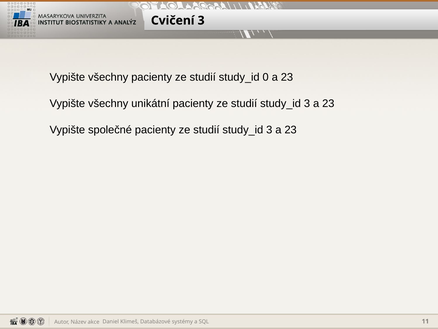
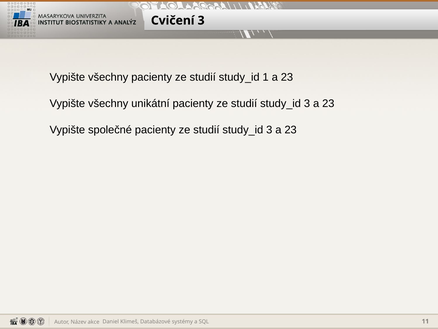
0: 0 -> 1 (266, 77)
